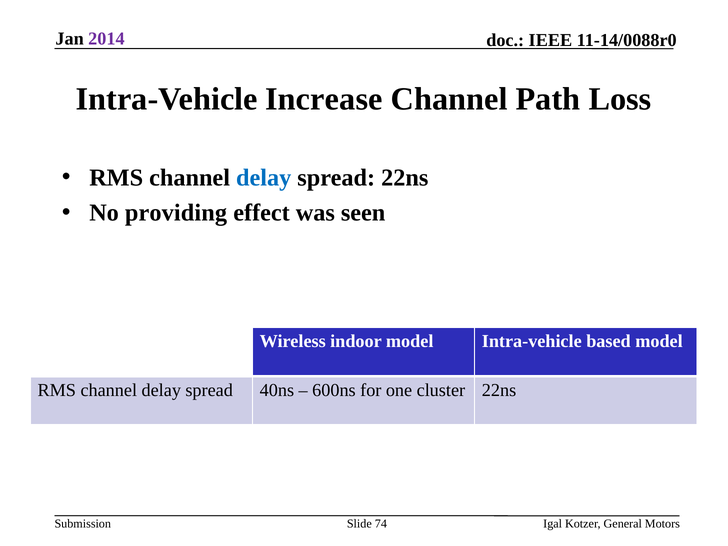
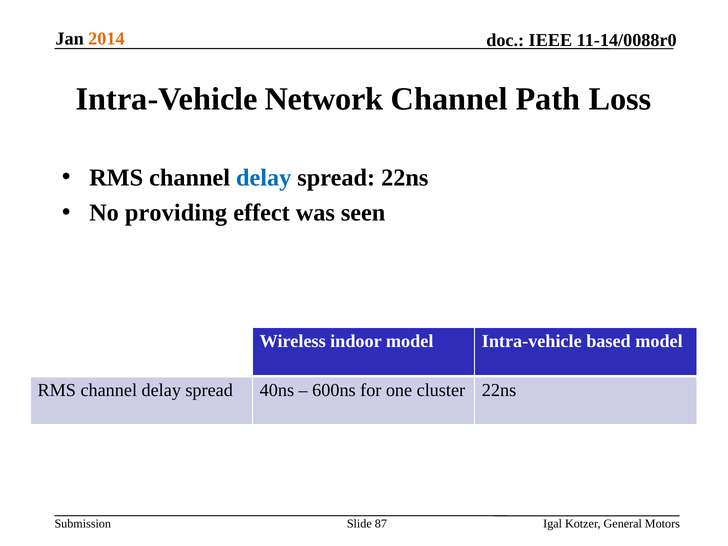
2014 colour: purple -> orange (106, 39)
Increase: Increase -> Network (324, 99)
74: 74 -> 87 (381, 524)
